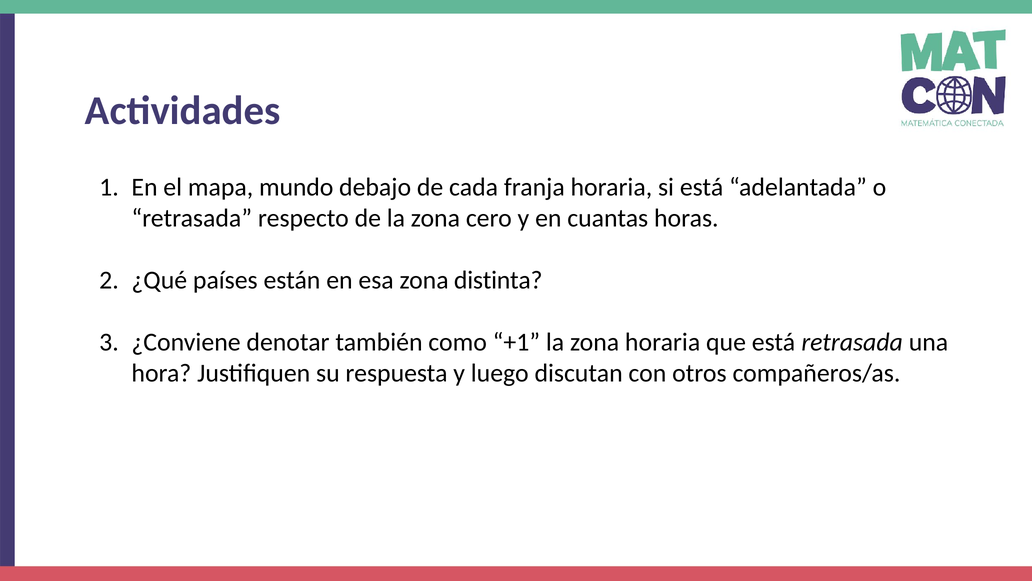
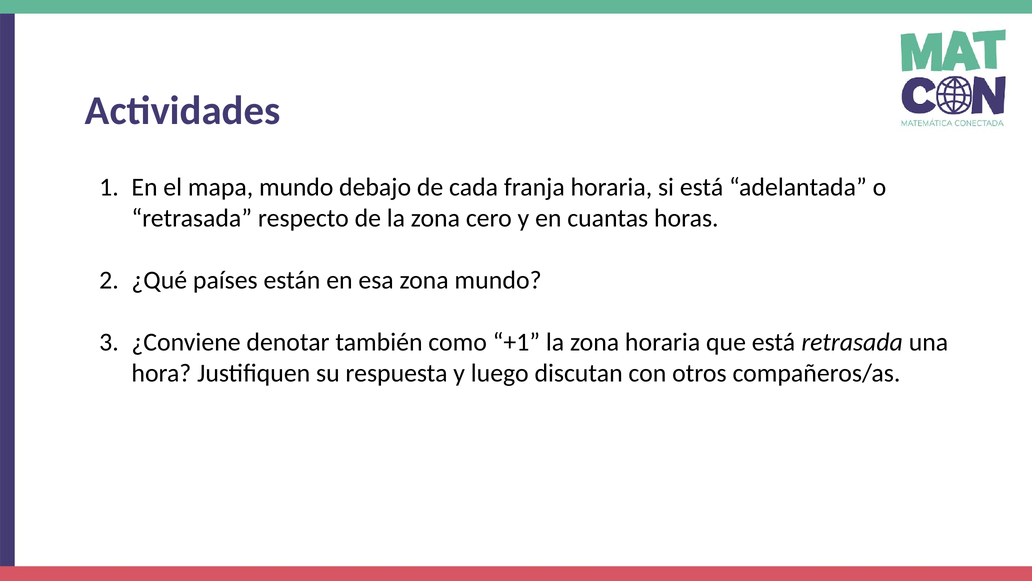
zona distinta: distinta -> mundo (498, 280)
